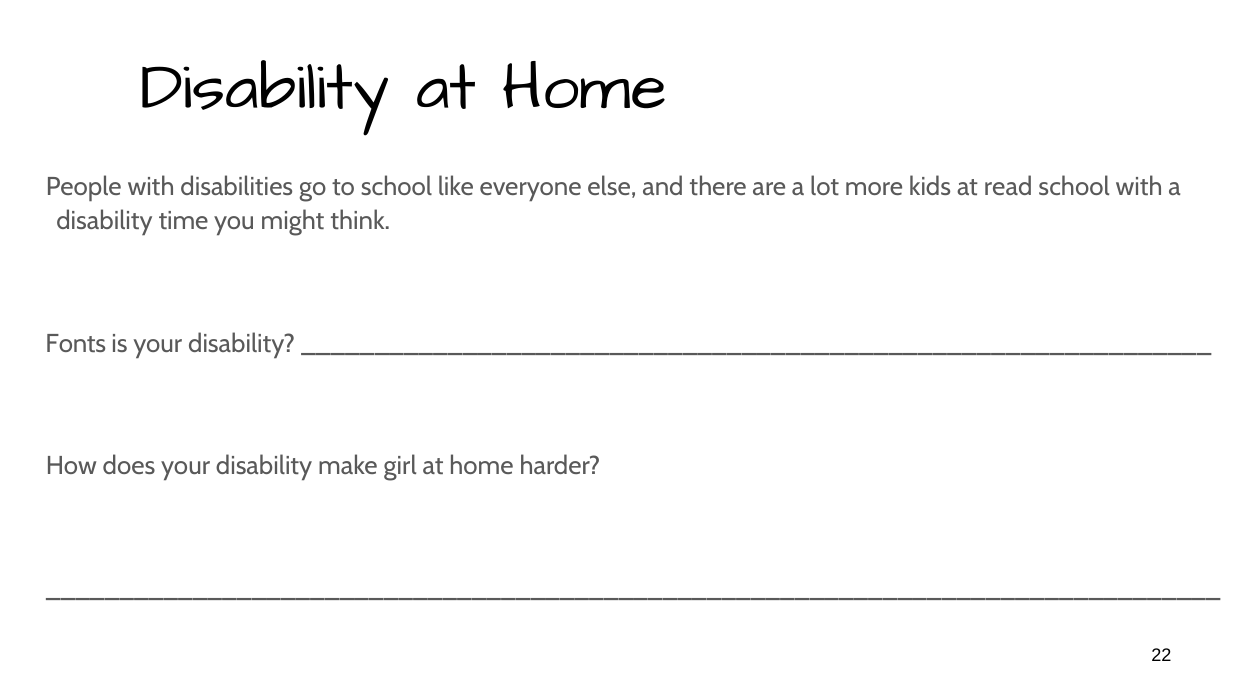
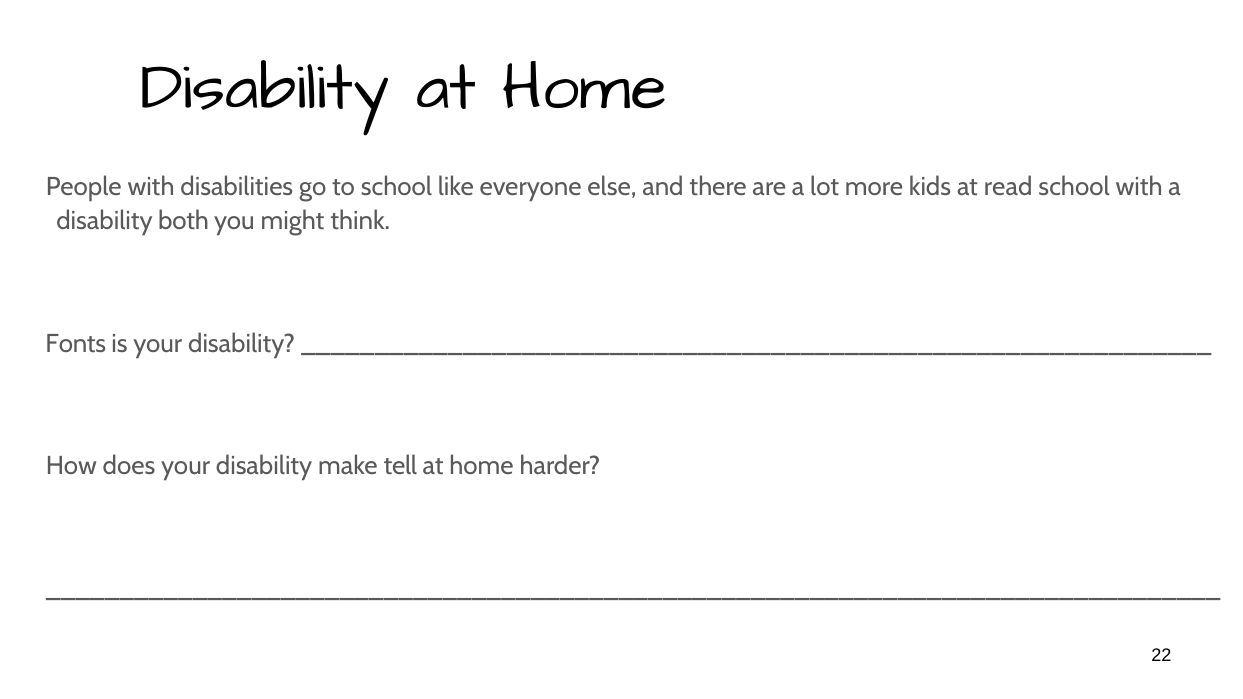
time: time -> both (184, 221)
girl: girl -> tell (400, 466)
